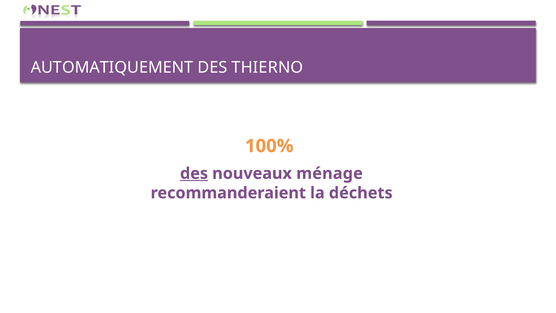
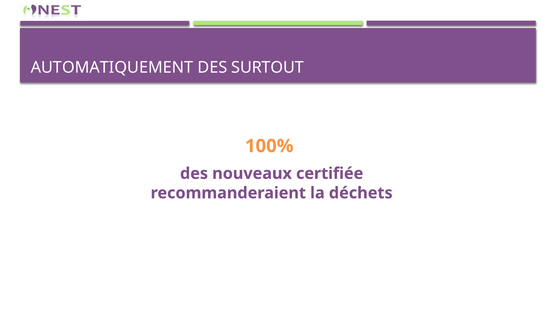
THIERNO: THIERNO -> SURTOUT (268, 68)
des underline: present -> none (194, 173)
ménage: ménage -> certifiée (330, 173)
